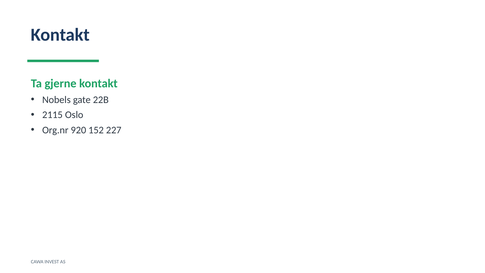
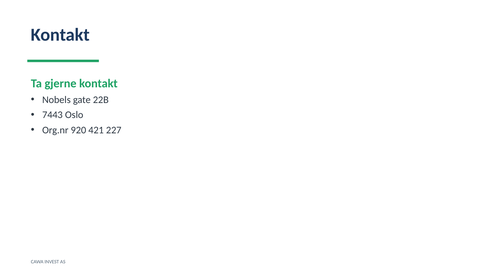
2115: 2115 -> 7443 (52, 115)
152: 152 -> 421 (96, 130)
